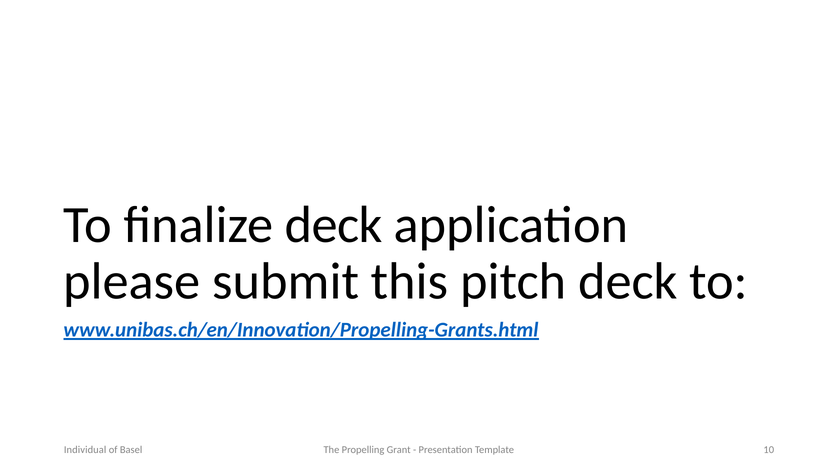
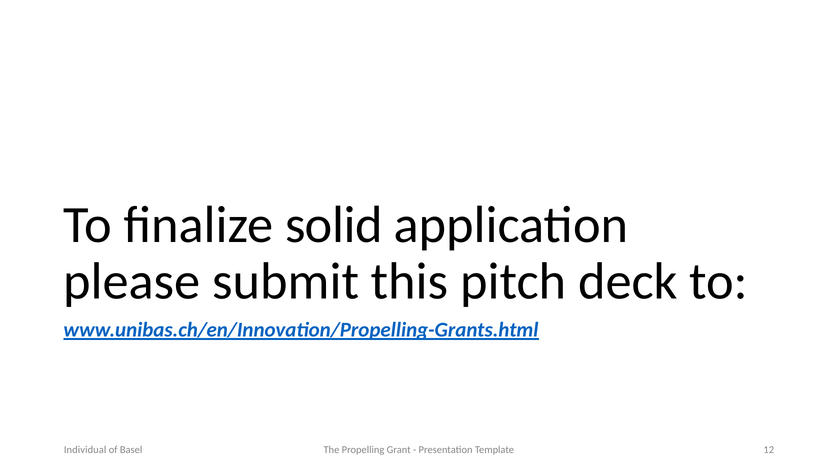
finalize deck: deck -> solid (334, 225)
10: 10 -> 12 (769, 450)
